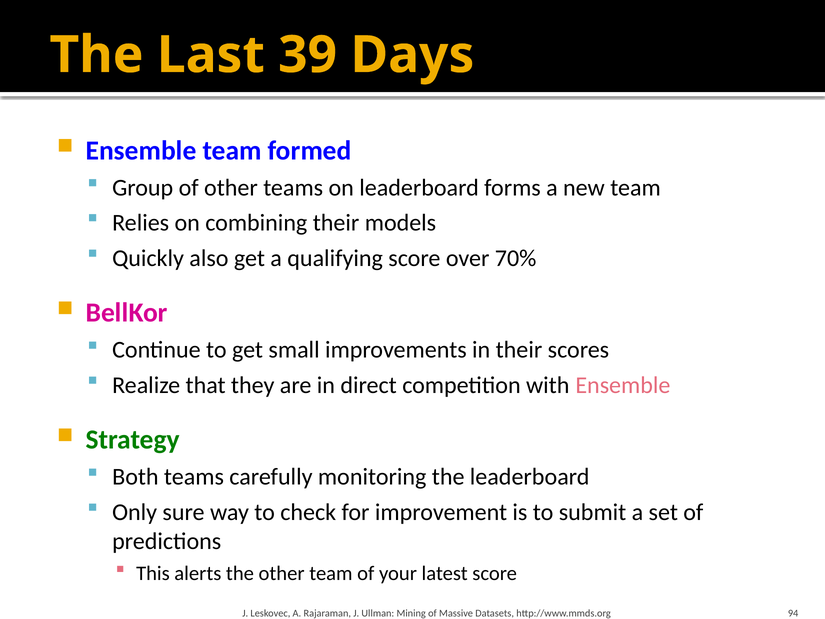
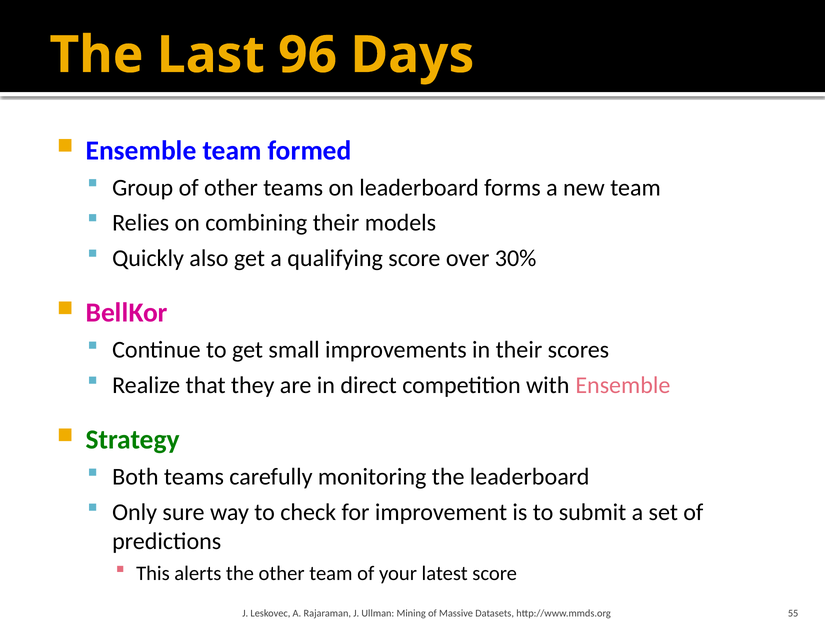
39: 39 -> 96 (308, 55)
70%: 70% -> 30% (516, 258)
94: 94 -> 55 (793, 613)
